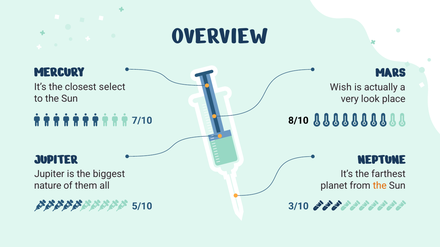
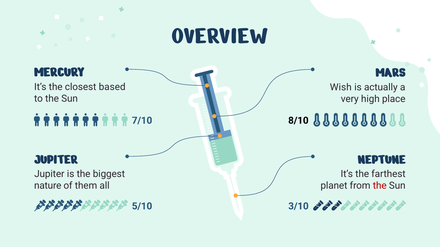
select: select -> based (112, 87)
look: look -> high (370, 99)
the colour: orange -> red (380, 186)
